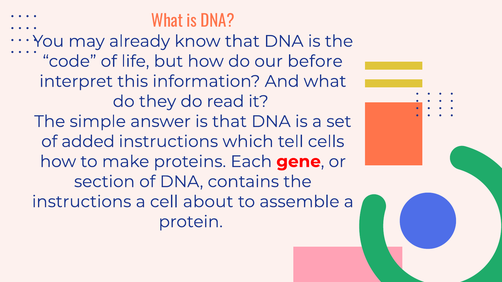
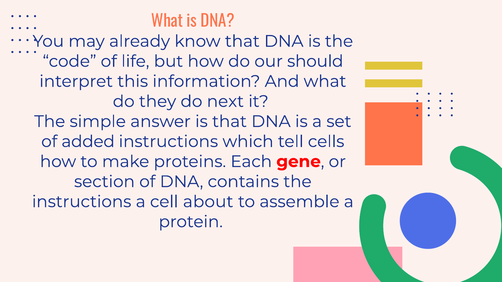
before: before -> should (315, 61)
read: read -> next (225, 102)
